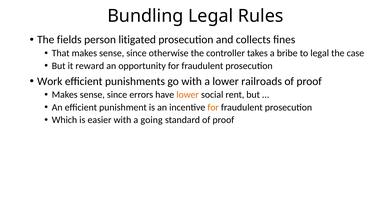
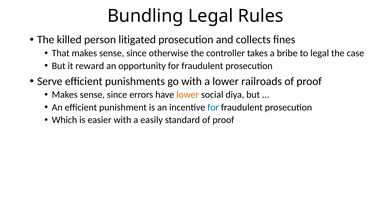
fields: fields -> killed (69, 40)
Work: Work -> Serve (50, 81)
rent: rent -> diya (235, 95)
for colour: orange -> blue (213, 107)
going: going -> easily (152, 120)
